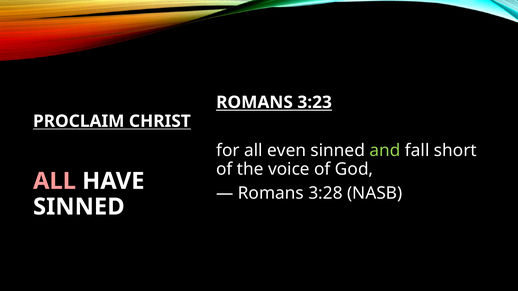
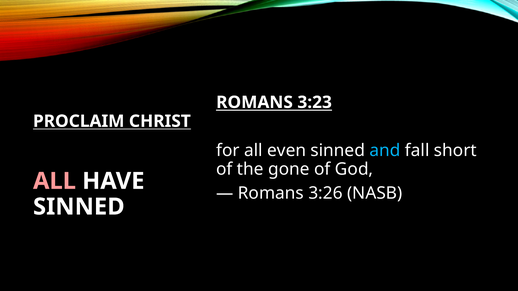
and colour: light green -> light blue (385, 151)
voice: voice -> gone (289, 169)
3:28: 3:28 -> 3:26 (325, 193)
